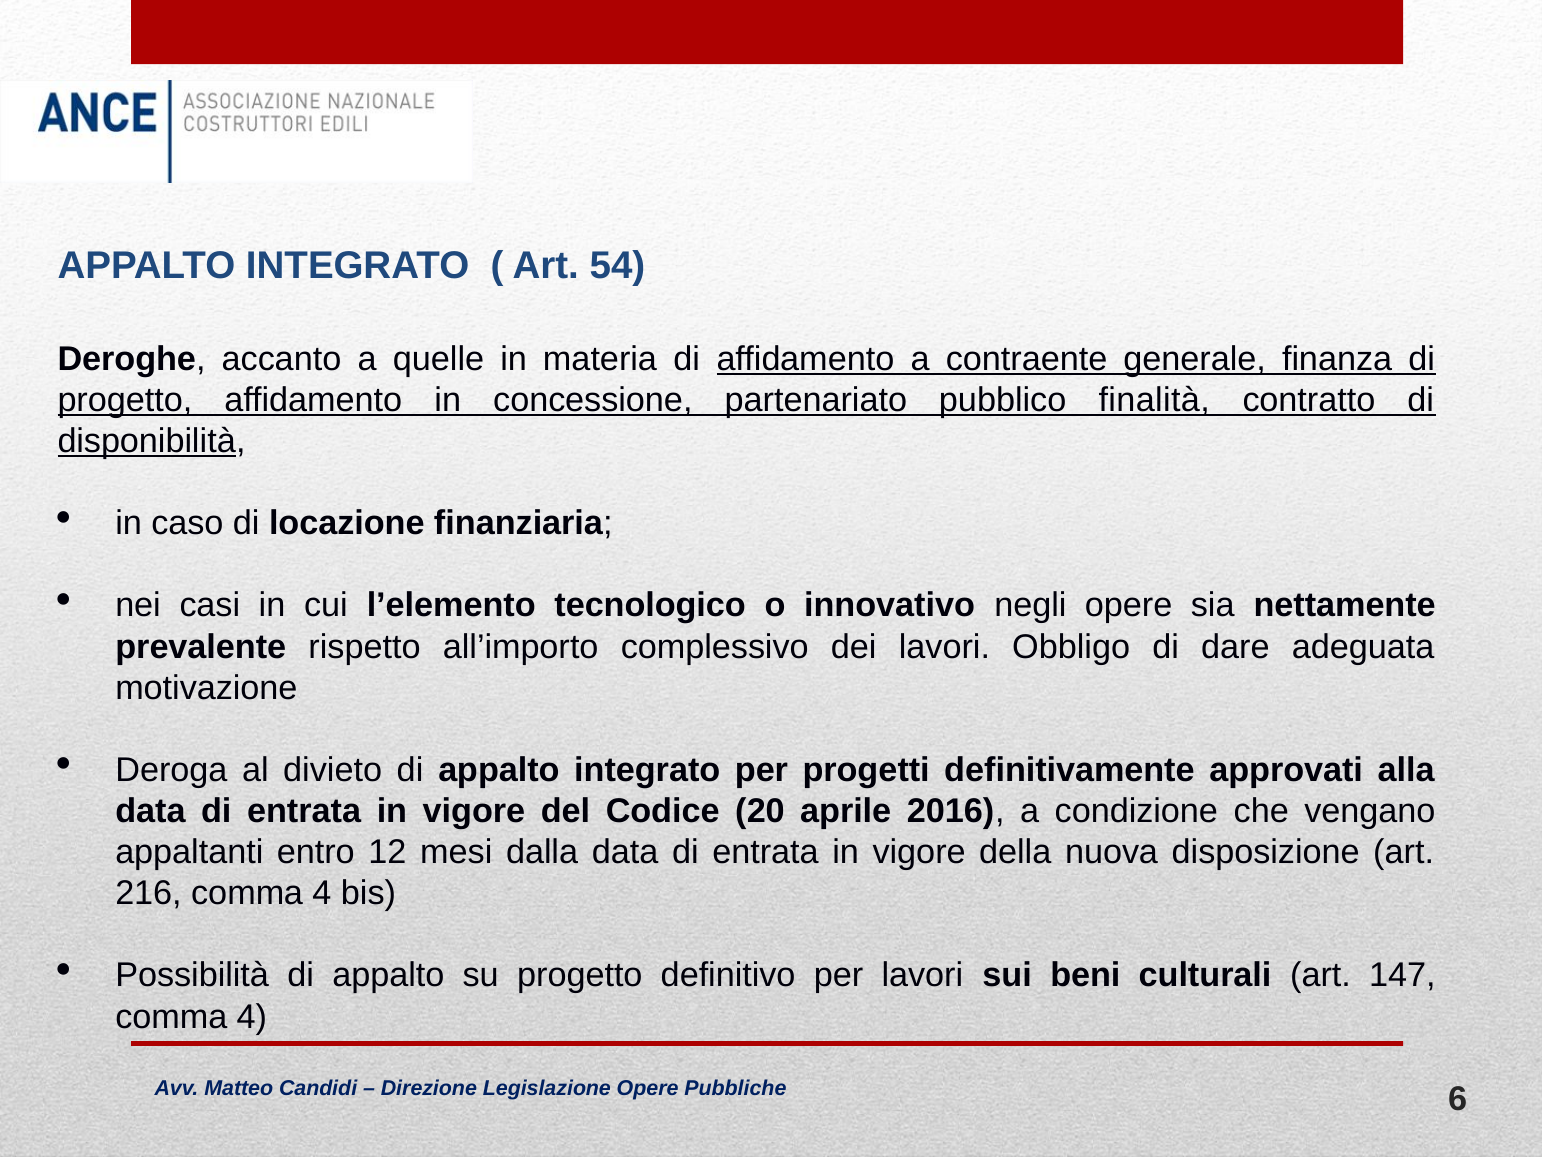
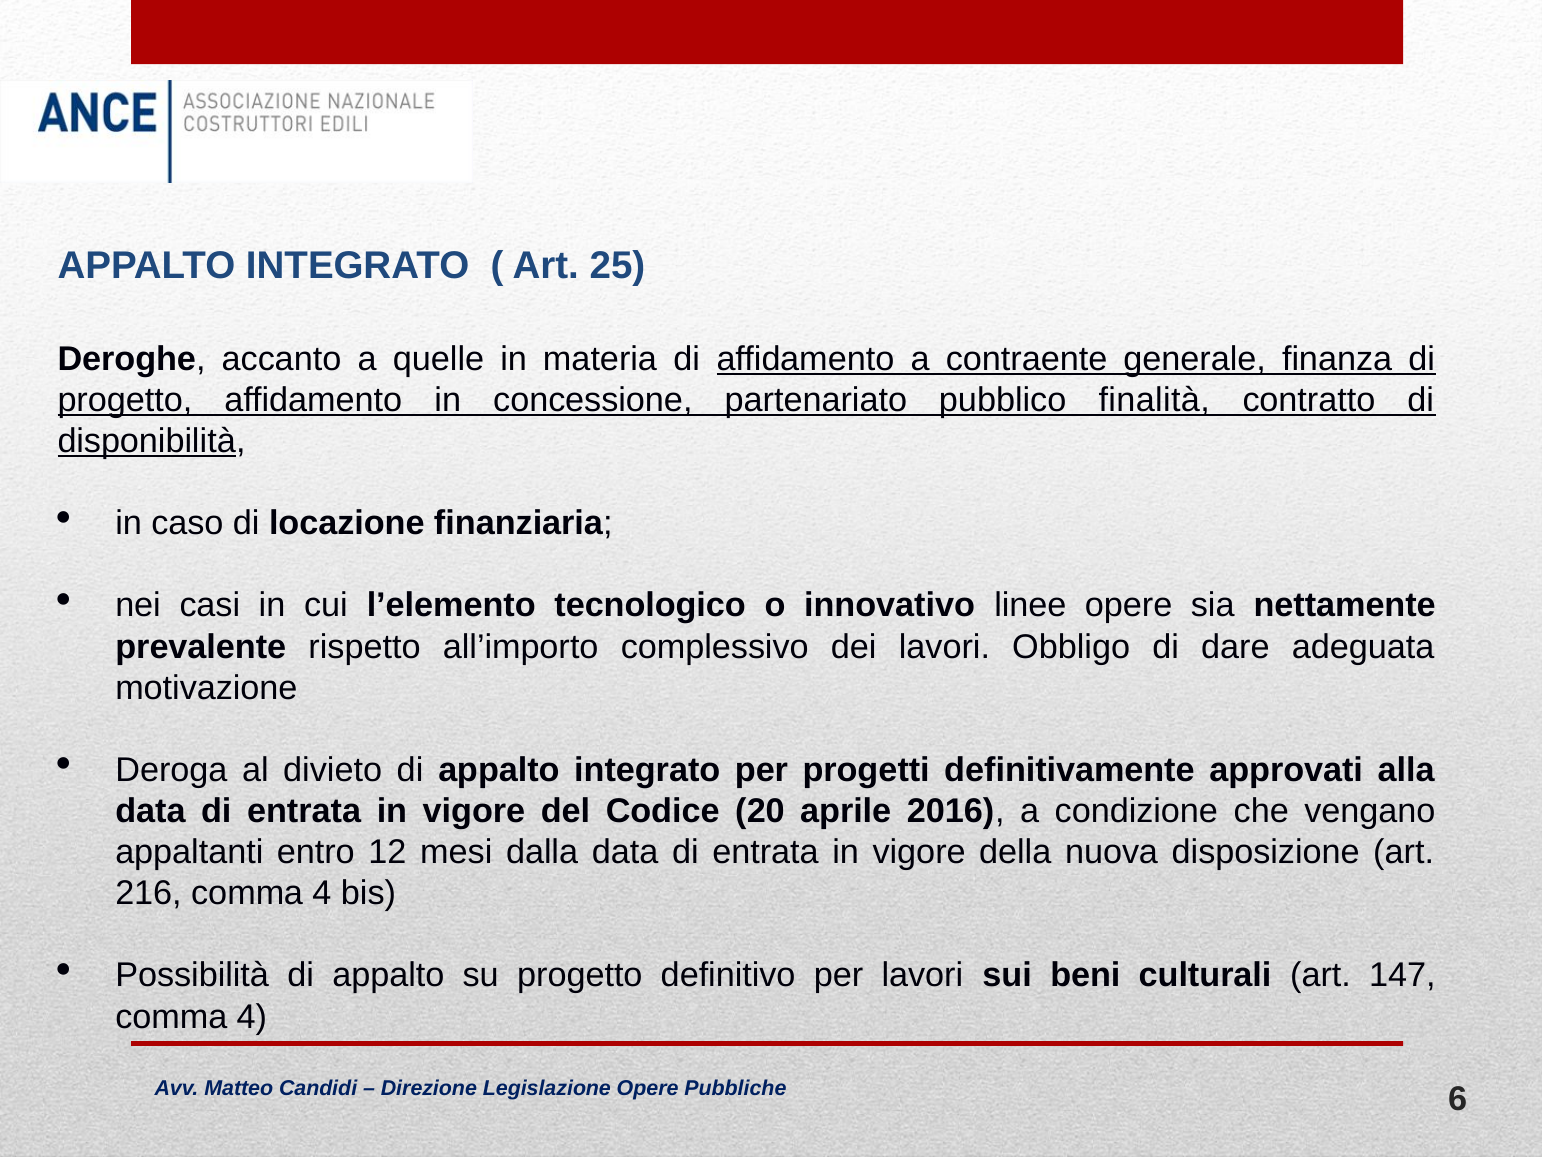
54: 54 -> 25 (617, 266)
negli: negli -> linee (1030, 605)
